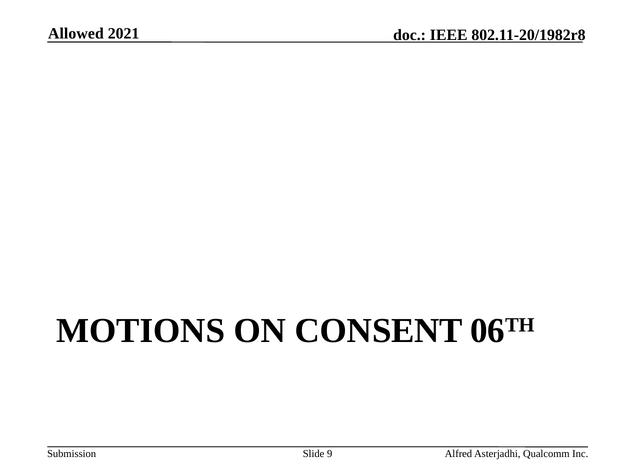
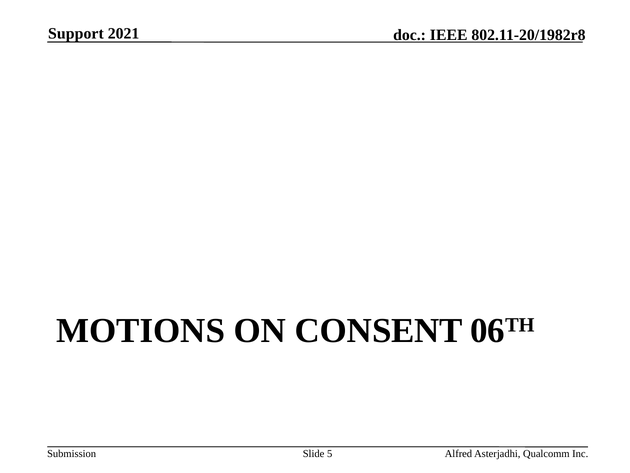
Allowed: Allowed -> Support (76, 33)
9: 9 -> 5 (330, 453)
